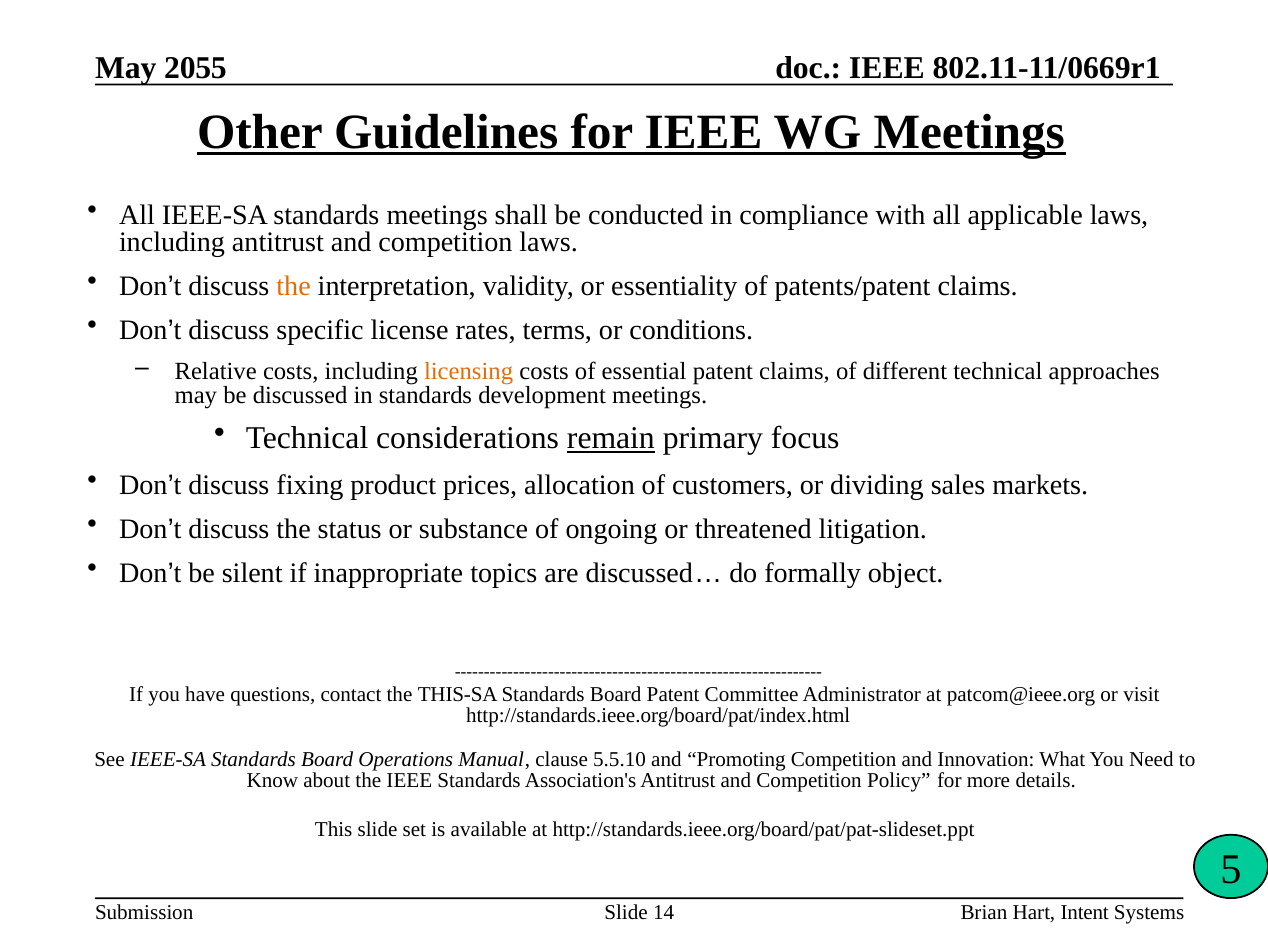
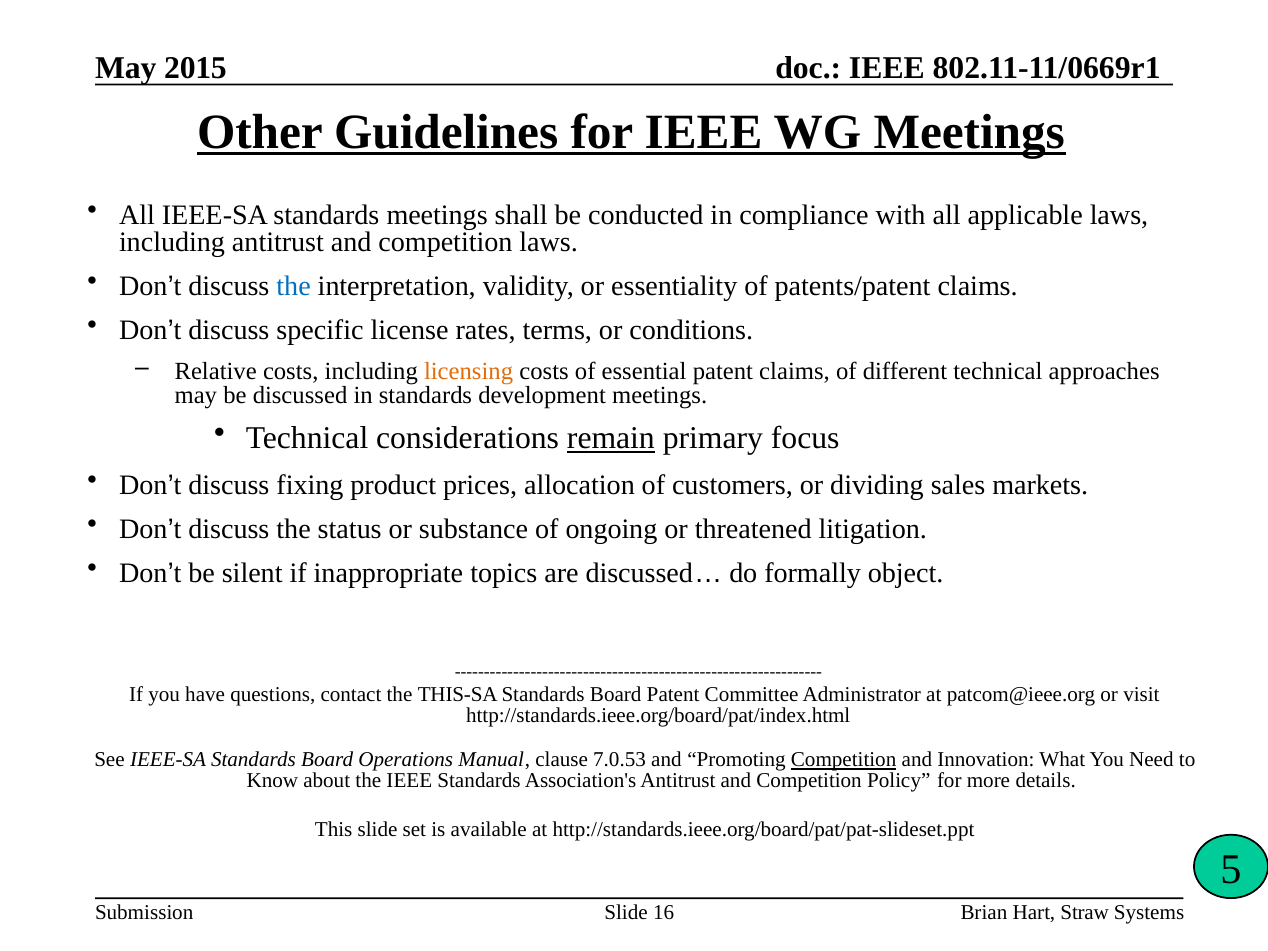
2055: 2055 -> 2015 (195, 68)
the colour: orange -> blue (294, 286)
5.5.10: 5.5.10 -> 7.0.53 (620, 760)
Competition underline: none -> present (844, 760)
14: 14 -> 16 (664, 912)
Intent: Intent -> Straw (1085, 912)
